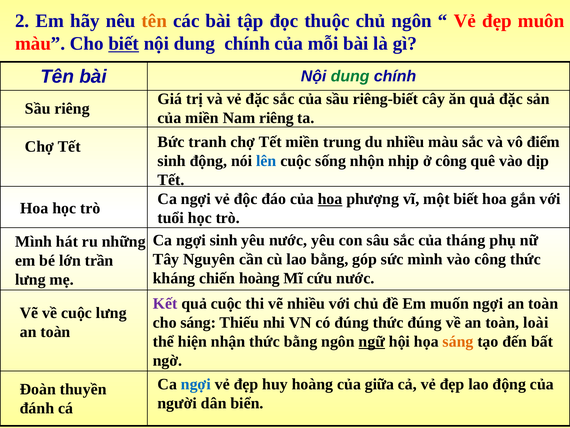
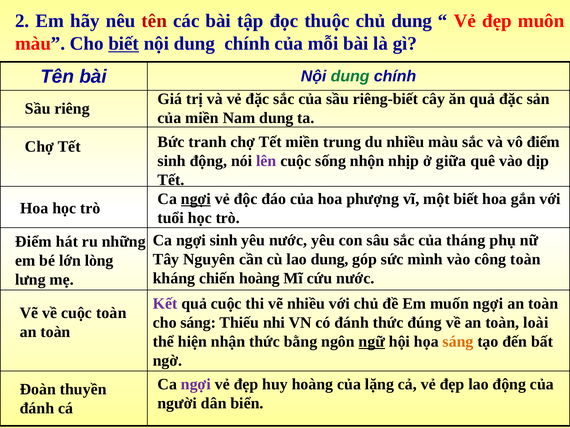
tên colour: orange -> red (154, 21)
chủ ngôn: ngôn -> dung (412, 21)
Nam riêng: riêng -> dung (276, 118)
lên colour: blue -> purple (266, 161)
ở công: công -> giữa (451, 161)
ngợi underline: none -> present (196, 199)
hoa underline: present -> none (330, 199)
Mình: Mình -> Điểm (33, 241)
lao bằng: bằng -> dung (330, 259)
công thức: thức -> toàn (525, 259)
trần: trần -> lòng (99, 260)
cuộc lưng: lưng -> toàn (111, 313)
có đúng: đúng -> đánh (352, 322)
ngợi colour: blue -> purple (196, 384)
giữa: giữa -> lặng (379, 384)
